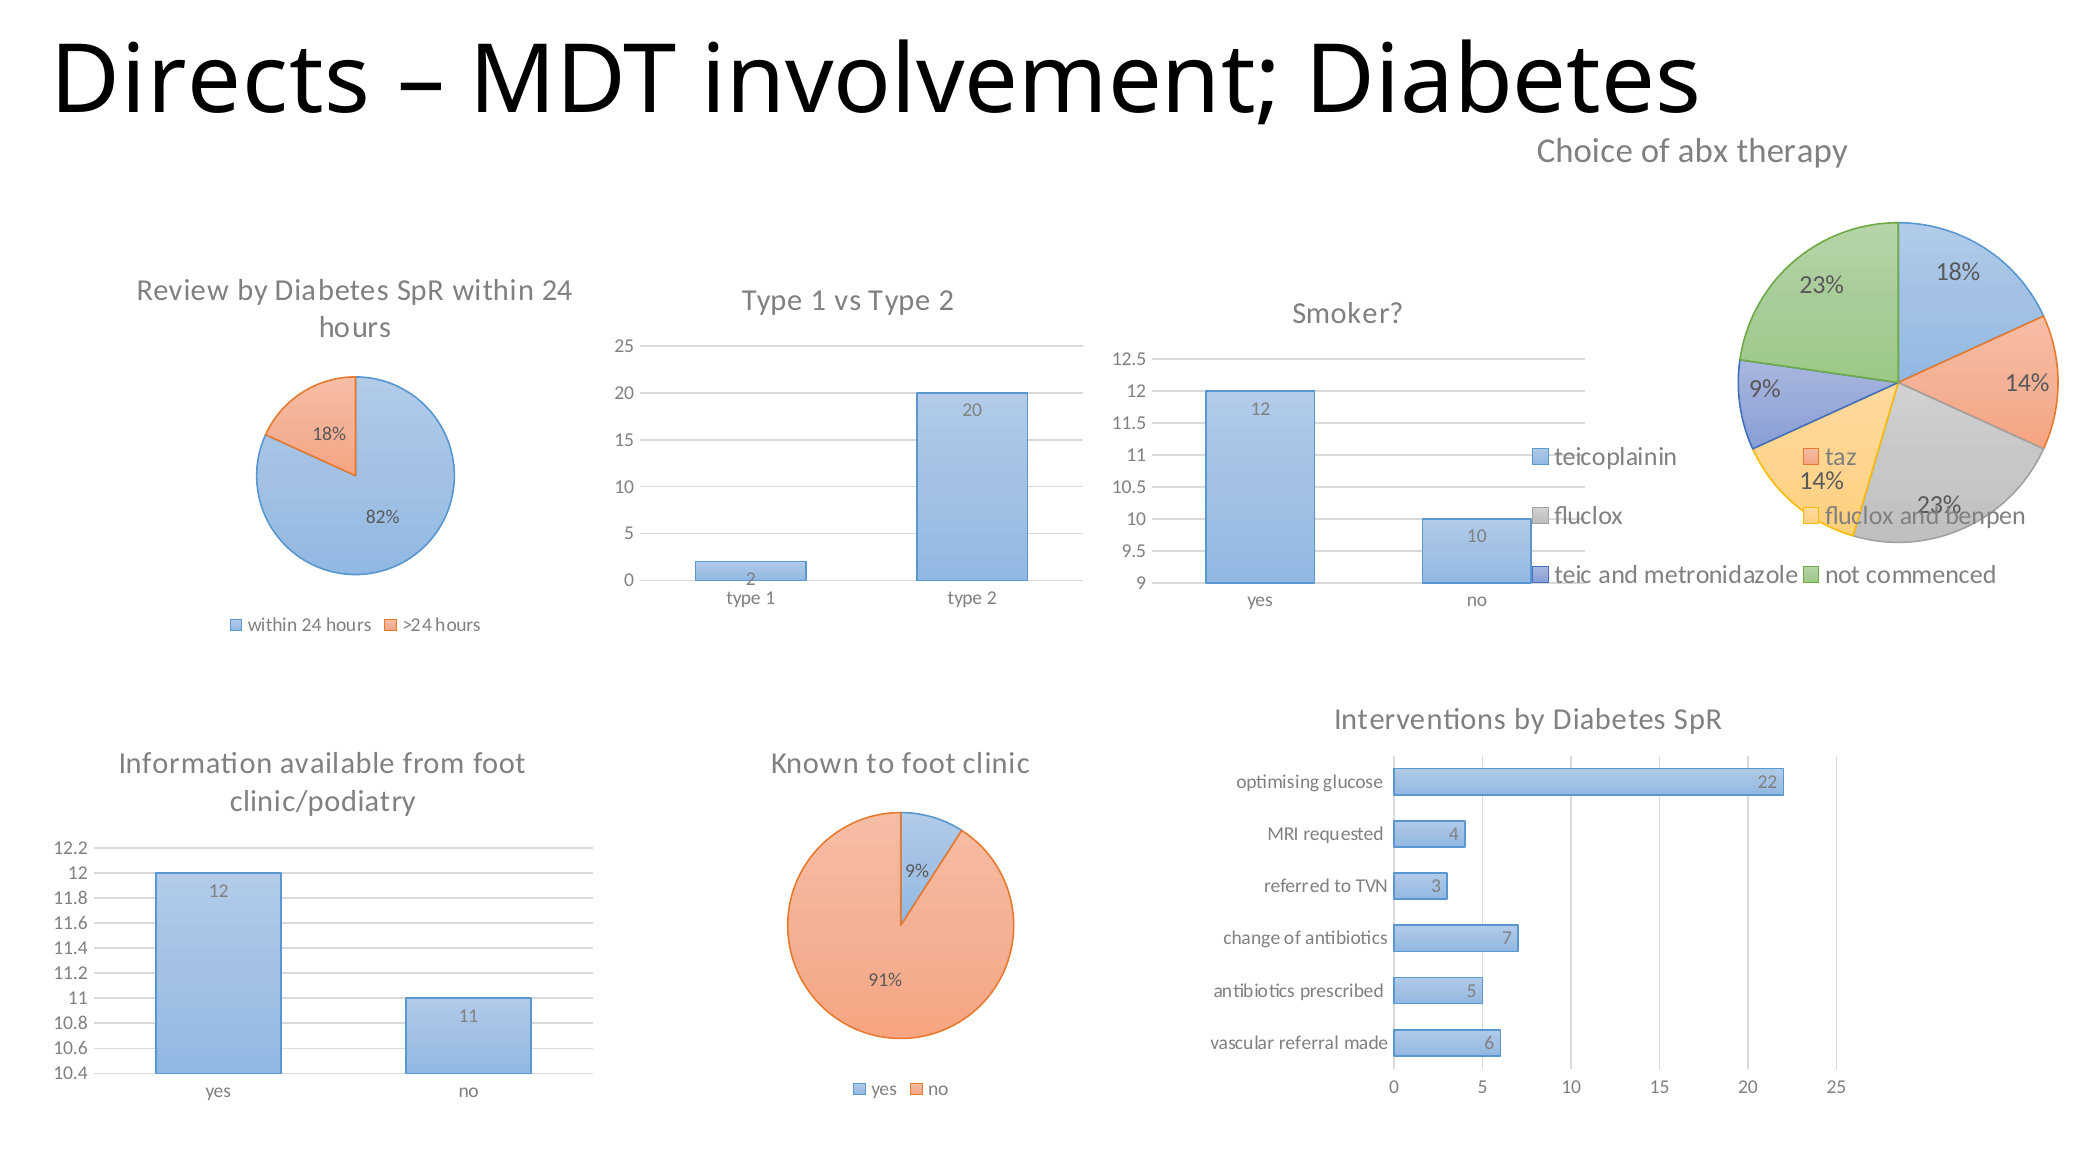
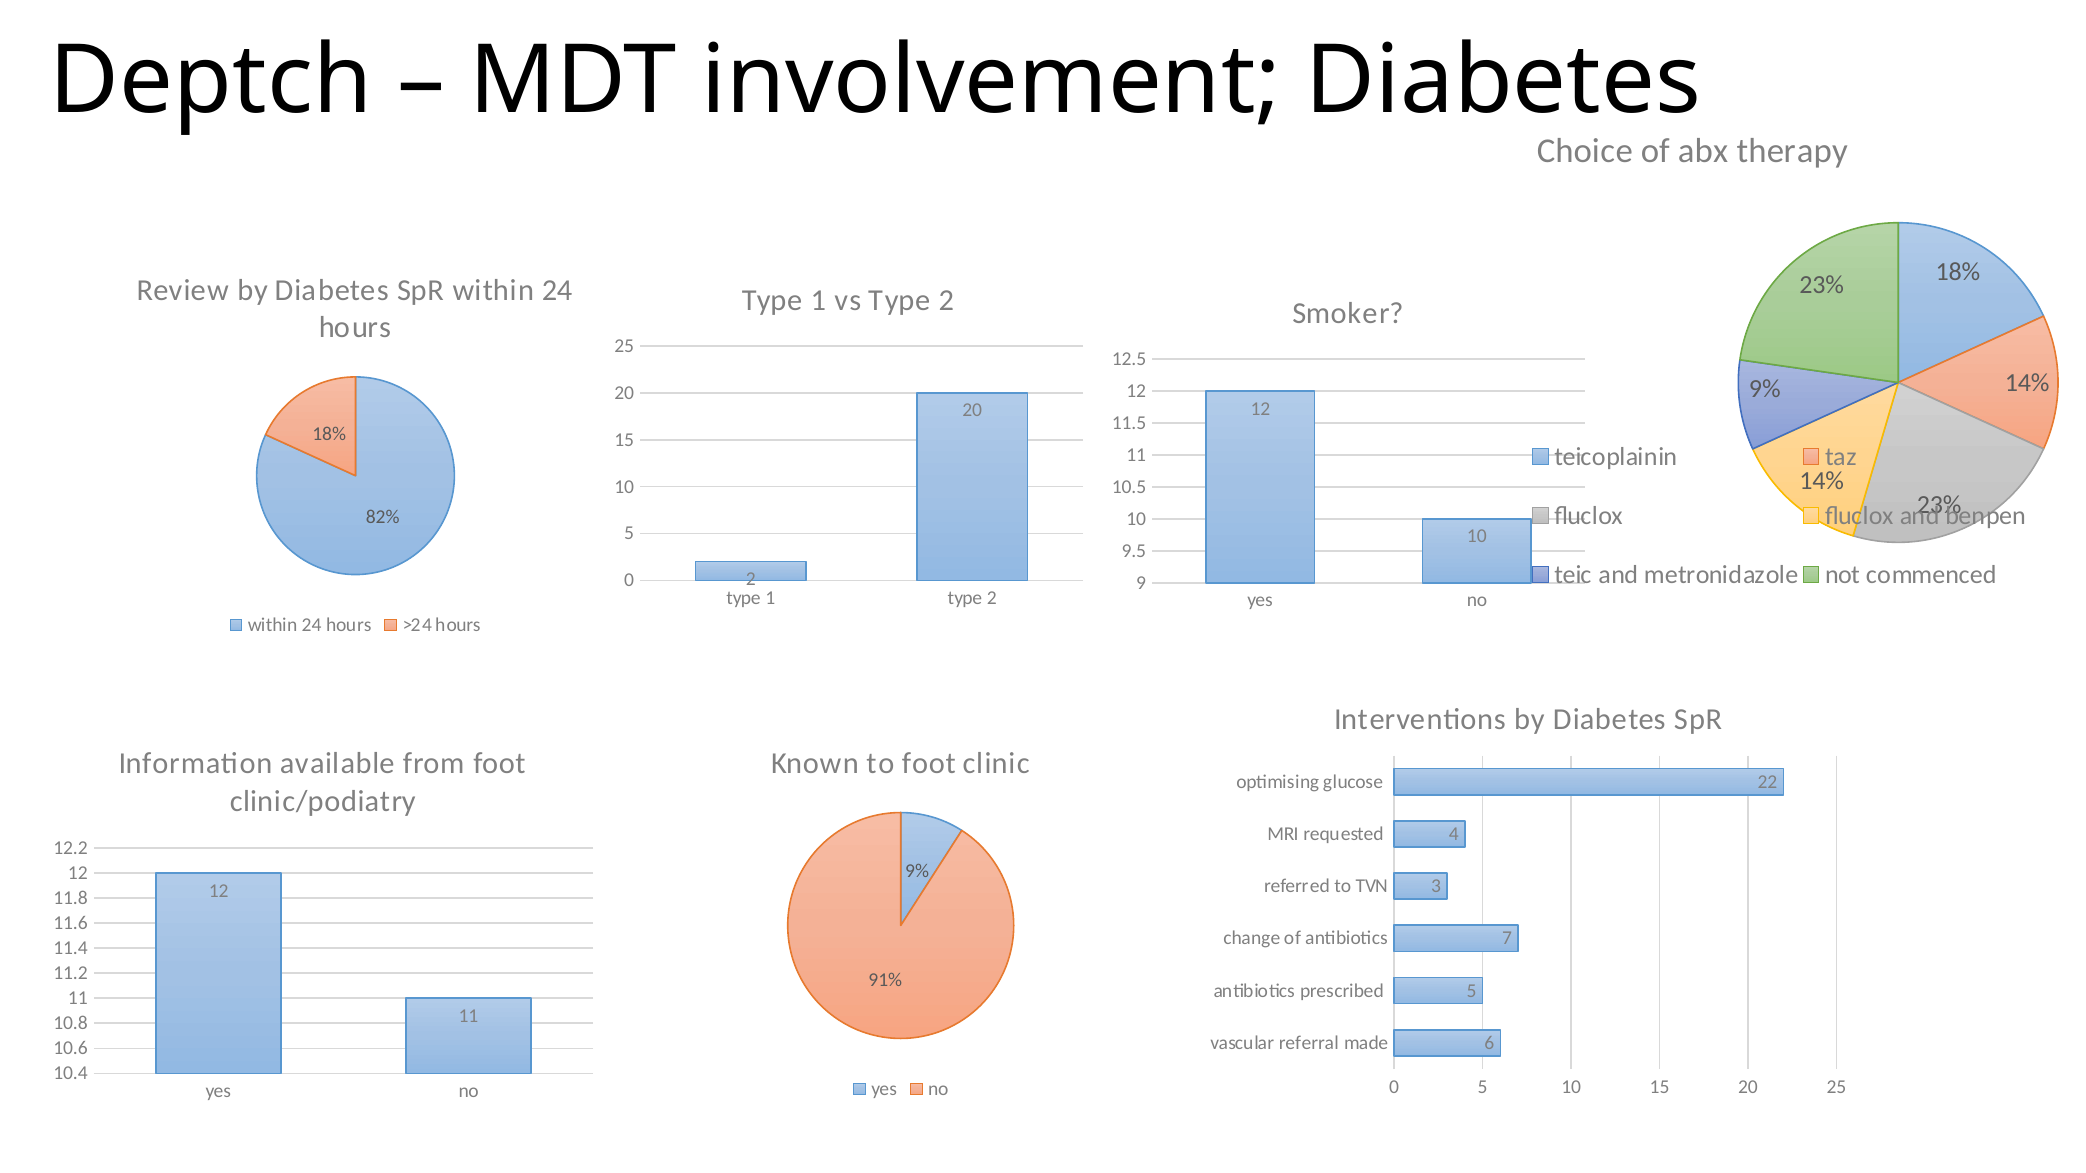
Directs: Directs -> Deptch (211, 81)
